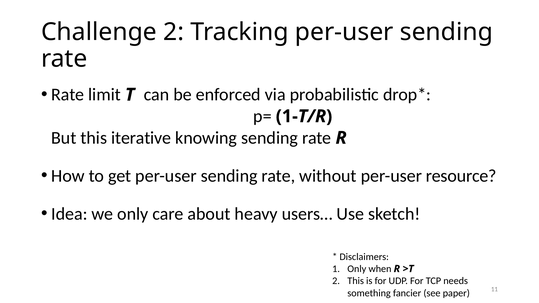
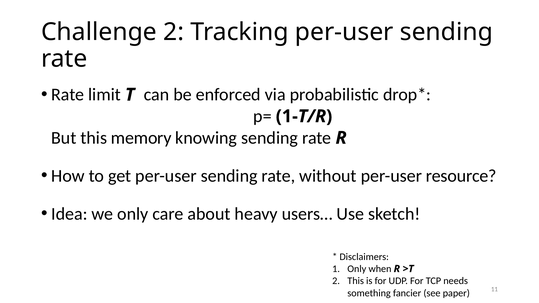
iterative: iterative -> memory (141, 138)
